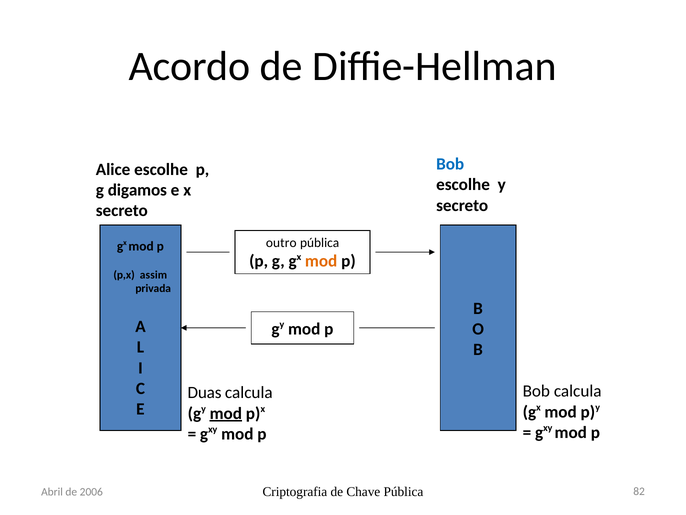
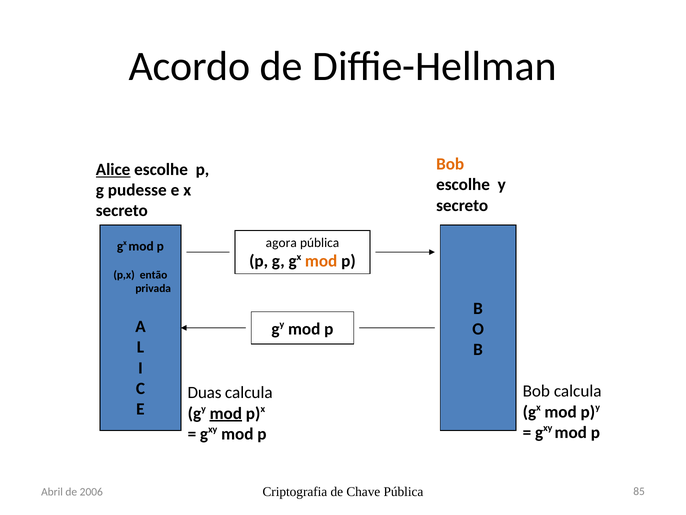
Bob colour: blue -> orange (450, 164)
Alice underline: none -> present (113, 169)
digamos: digamos -> pudesse (137, 190)
outro: outro -> agora (281, 242)
assim: assim -> então (154, 275)
82: 82 -> 85 (639, 491)
